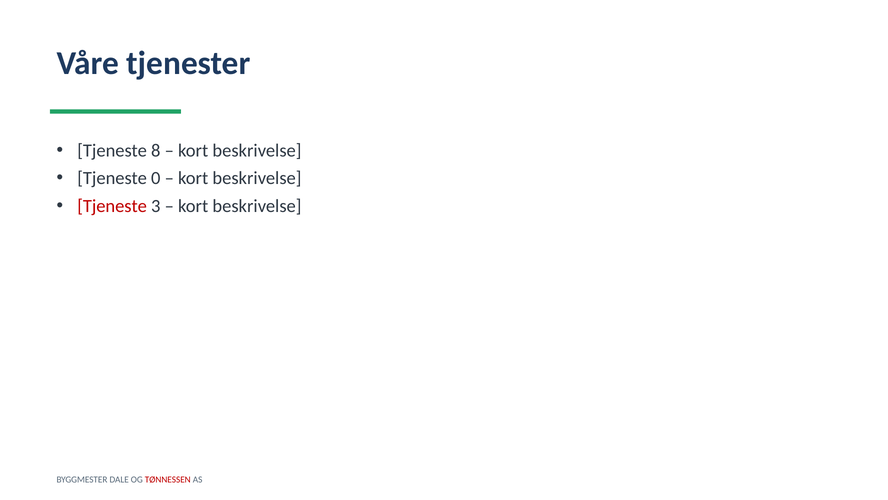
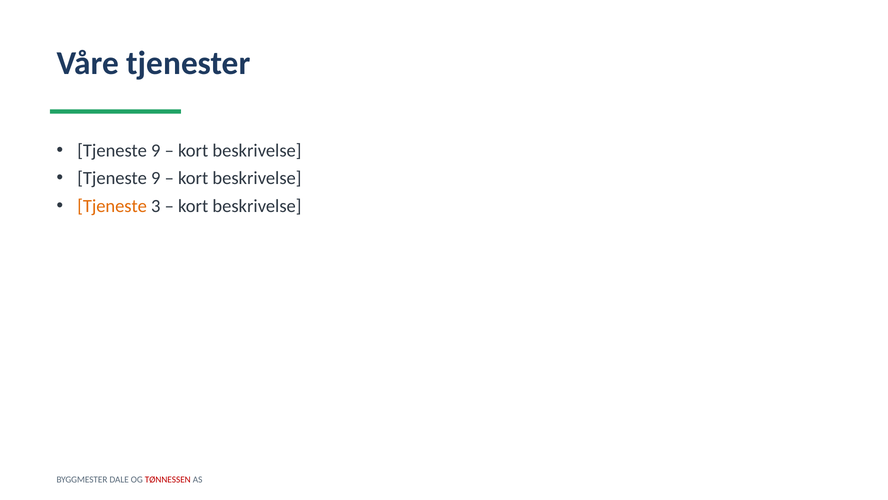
8: 8 -> 9 (156, 150)
0: 0 -> 9 (156, 178)
Tjeneste colour: red -> orange (112, 206)
